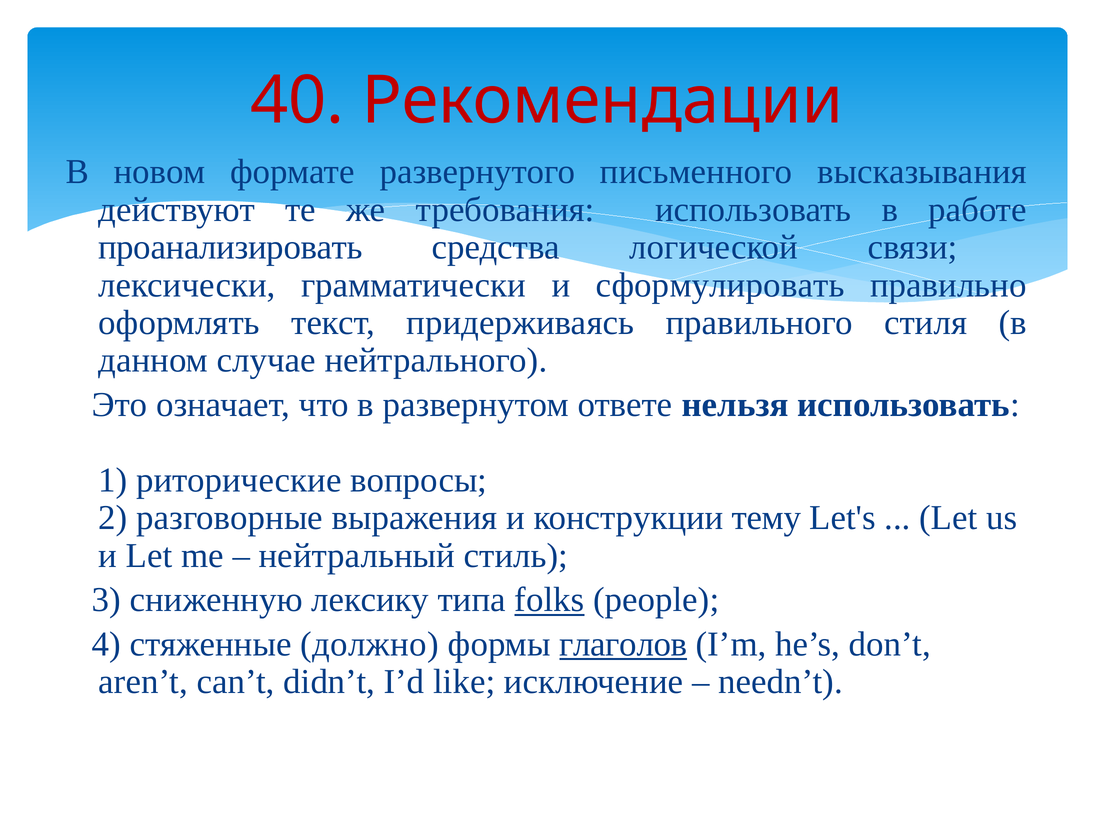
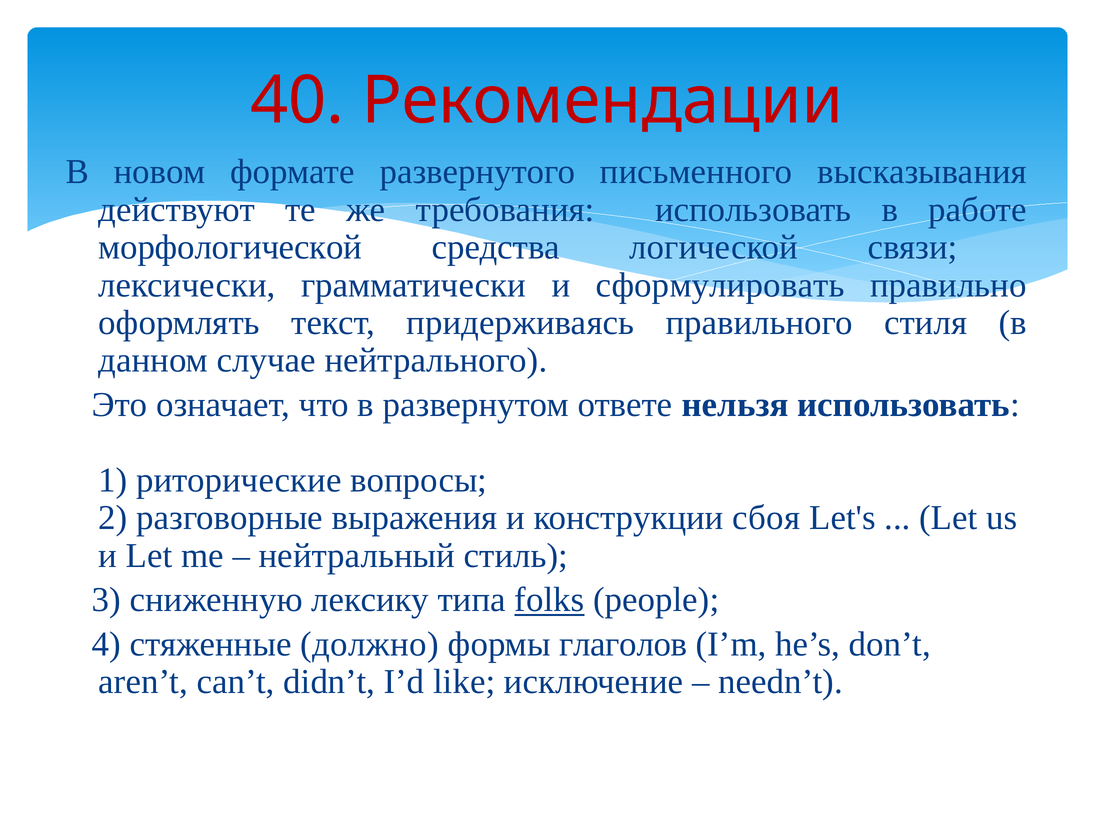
проанализировать: проанализировать -> морфологической (230, 248)
тему: тему -> сбоя (766, 518)
глаголов underline: present -> none (623, 644)
